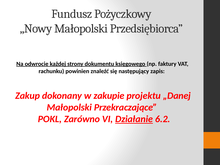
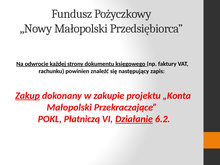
Zakup underline: none -> present (28, 96)
„Danej: „Danej -> „Konta (177, 96)
Zarówno: Zarówno -> Płatniczą (82, 119)
